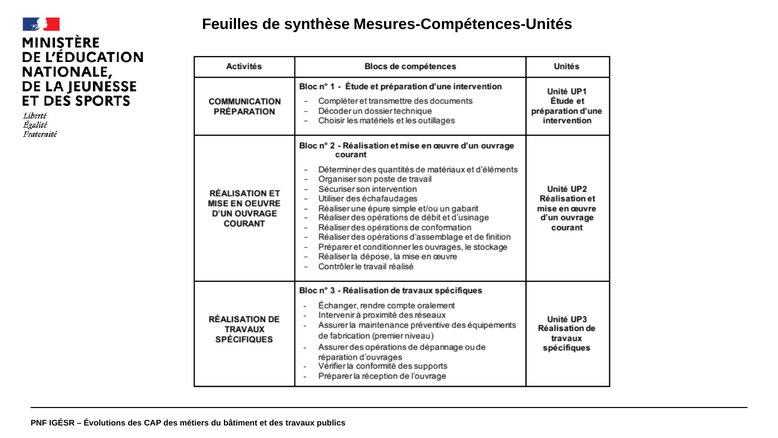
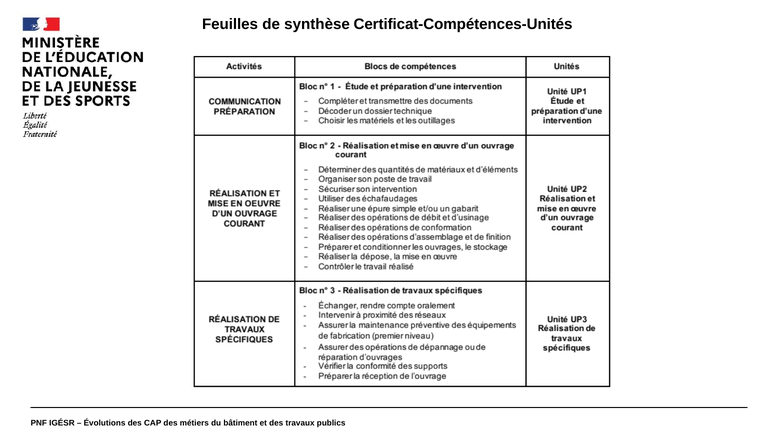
Mesures-Compétences-Unités: Mesures-Compétences-Unités -> Certificat-Compétences-Unités (463, 24)
